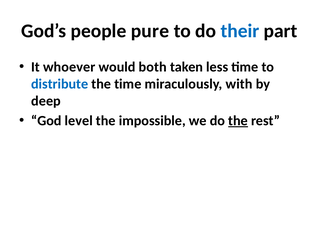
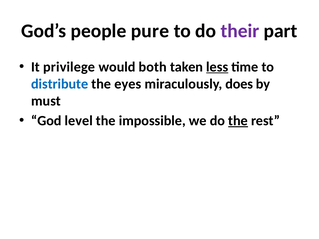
their colour: blue -> purple (240, 31)
whoever: whoever -> privilege (69, 67)
less underline: none -> present (217, 67)
the time: time -> eyes (128, 84)
with: with -> does (239, 84)
deep: deep -> must (46, 101)
